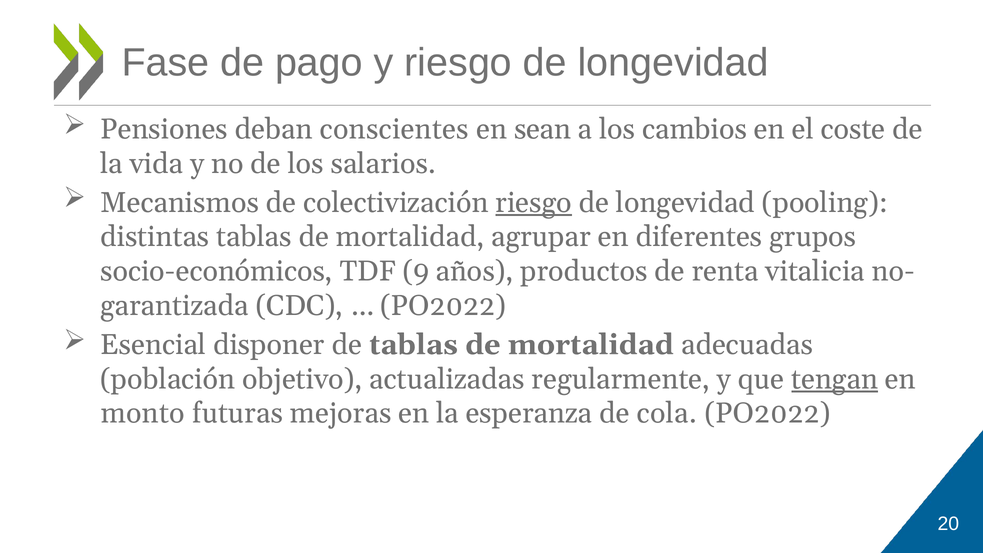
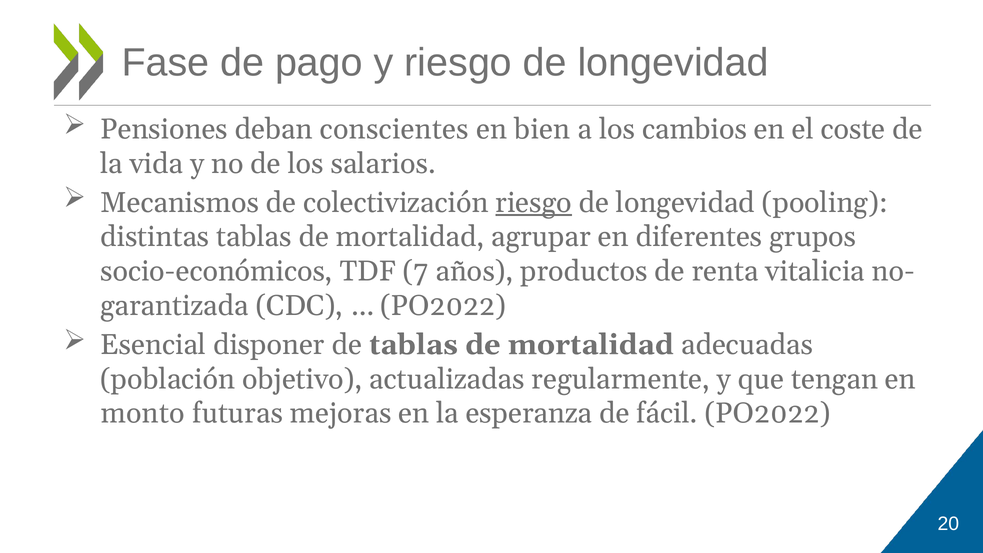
sean: sean -> bien (542, 129)
9: 9 -> 7 (416, 271)
tengan underline: present -> none (835, 379)
cola: cola -> fácil (667, 413)
